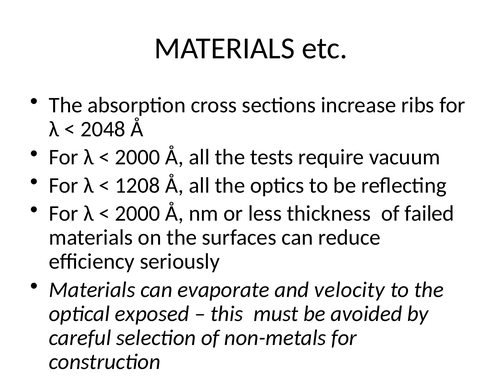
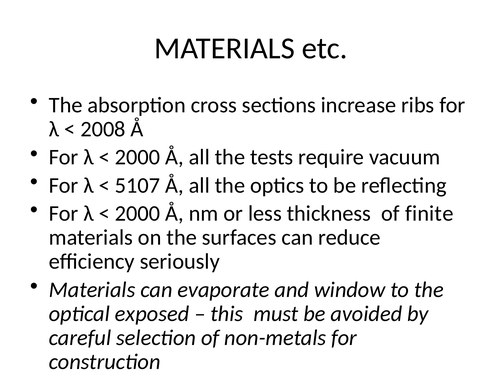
2048: 2048 -> 2008 (103, 129)
1208: 1208 -> 5107 (138, 186)
failed: failed -> finite (429, 214)
velocity: velocity -> window (350, 290)
